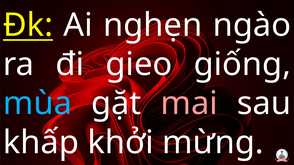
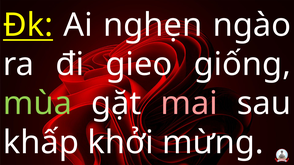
mùa colour: light blue -> light green (37, 104)
